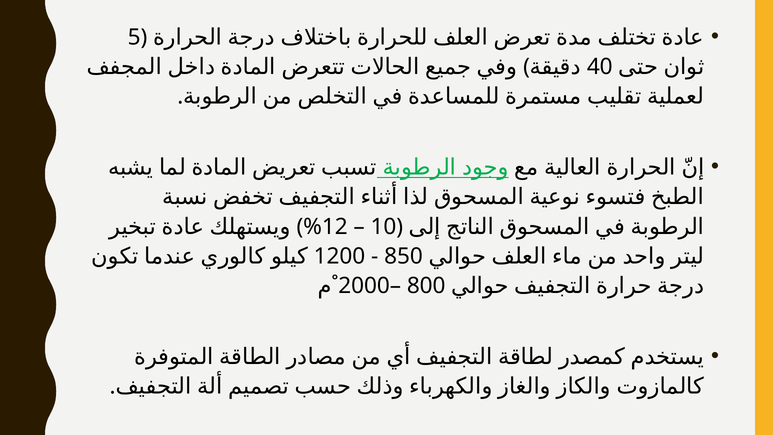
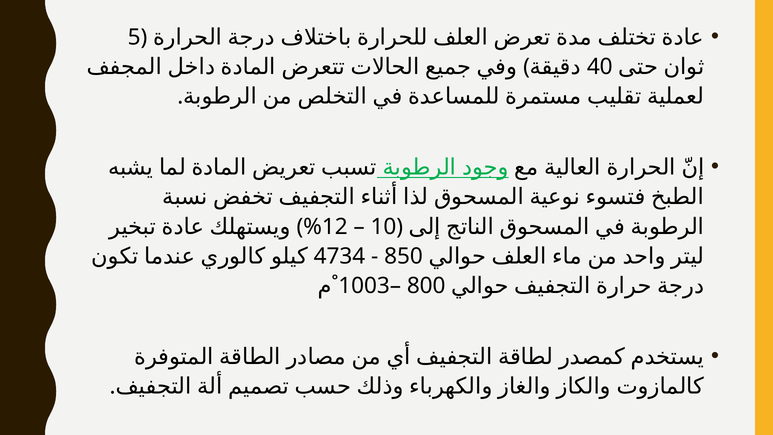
1200: 1200 -> 4734 (339, 256)
2000: 2000 -> 1003 (364, 286)
